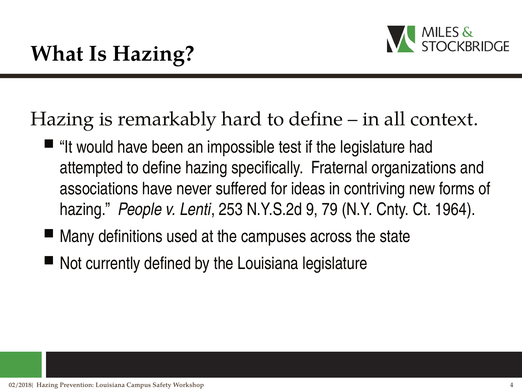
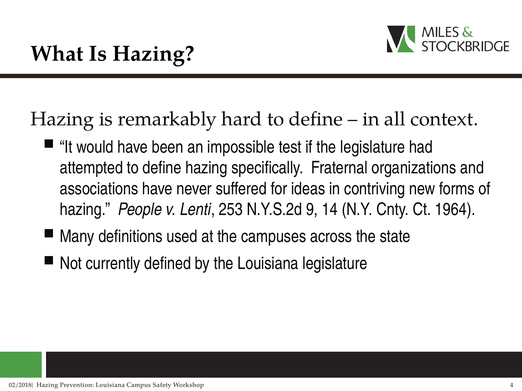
79: 79 -> 14 (330, 210)
